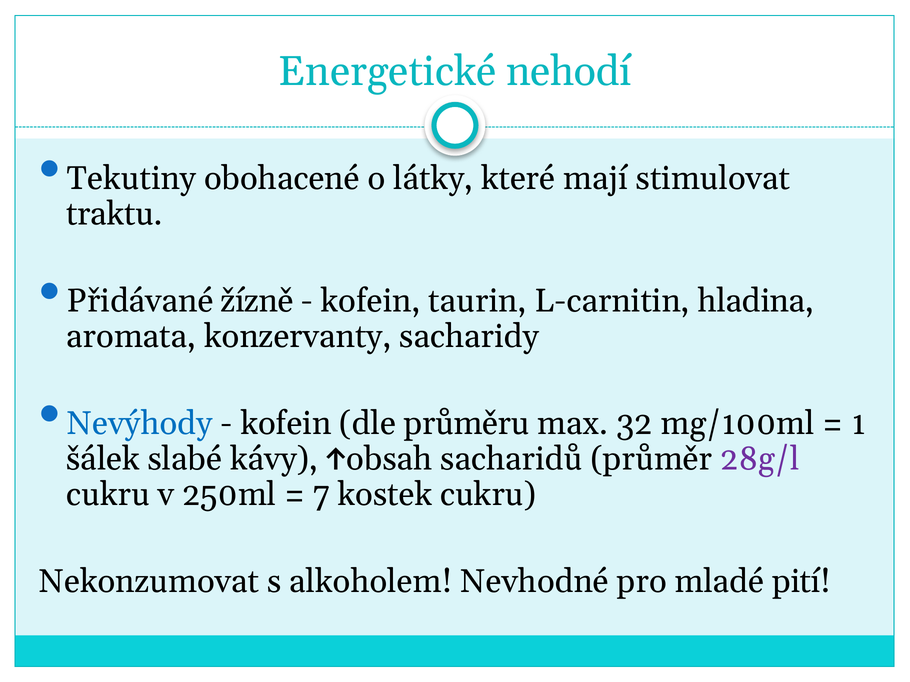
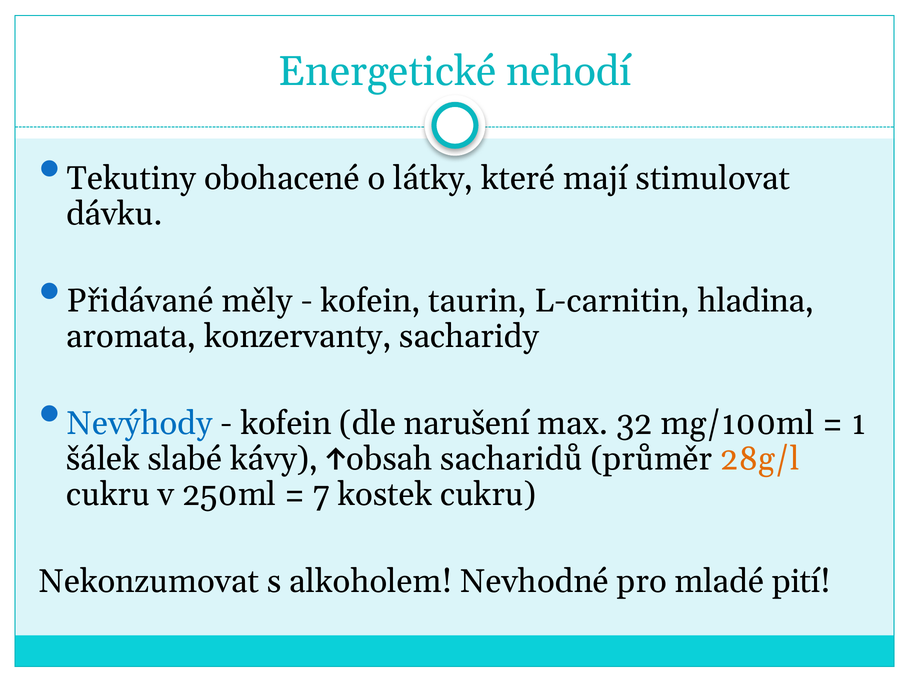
traktu: traktu -> dávku (114, 214)
žízně: žízně -> měly (257, 301)
průměru: průměru -> narušení (467, 424)
28g/l colour: purple -> orange (760, 459)
